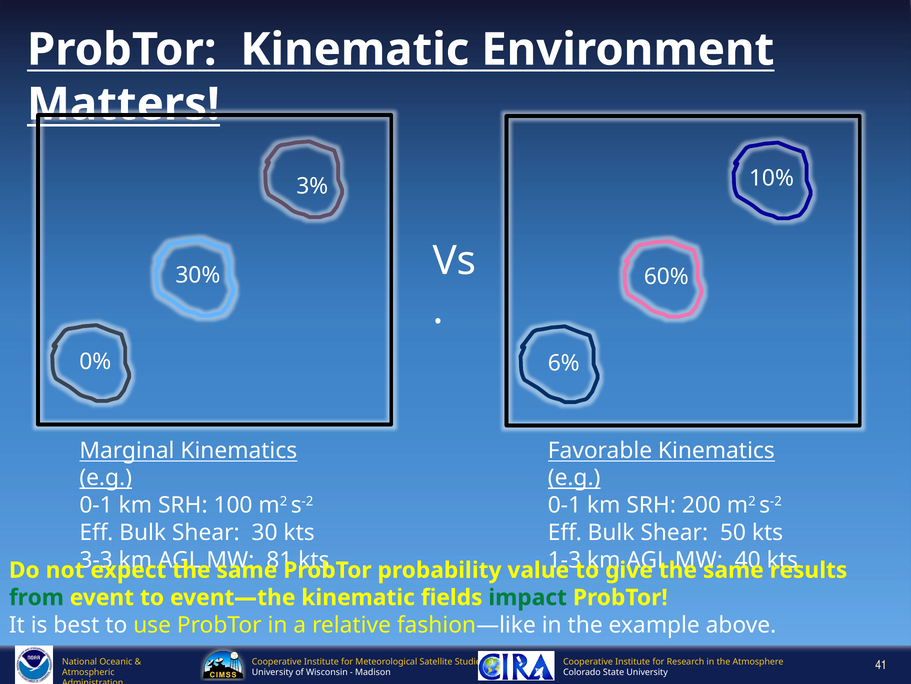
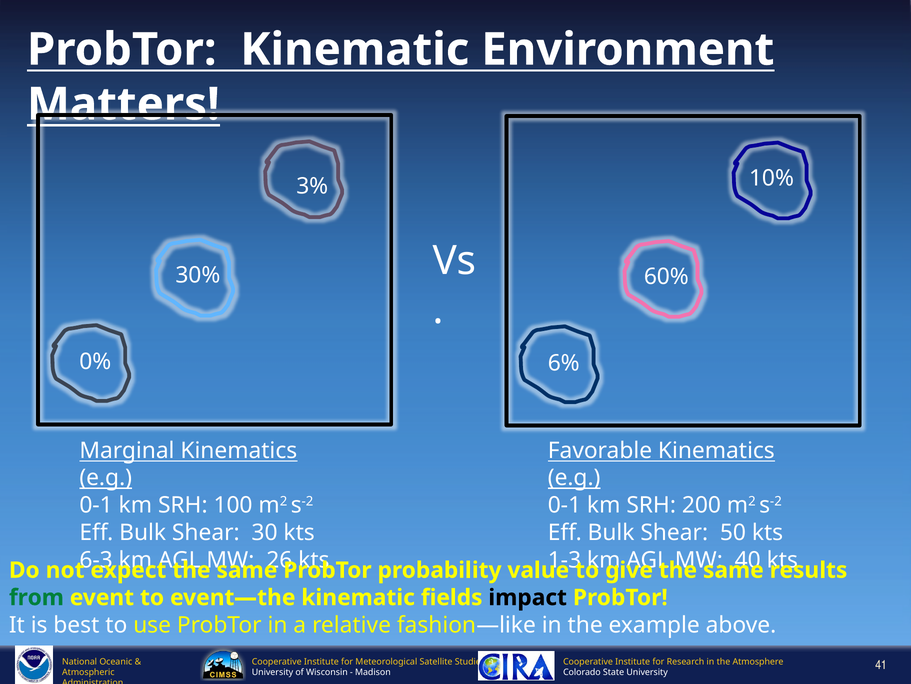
3-3: 3-3 -> 6-3 (96, 559)
81: 81 -> 26 (279, 559)
impact colour: green -> black (528, 597)
